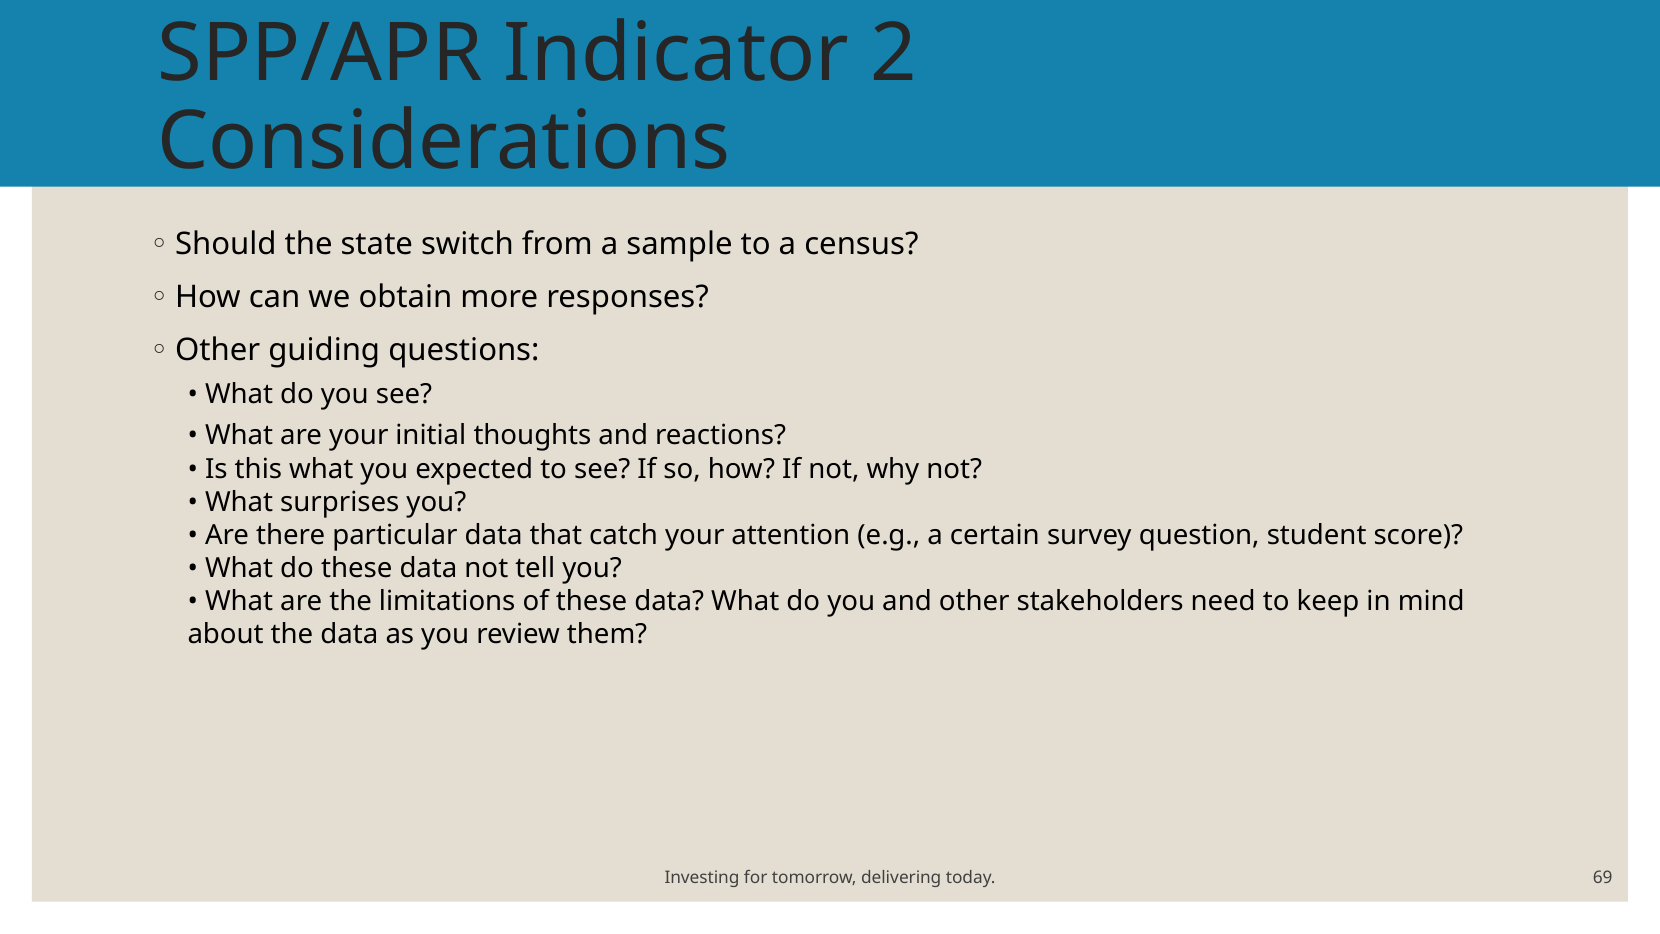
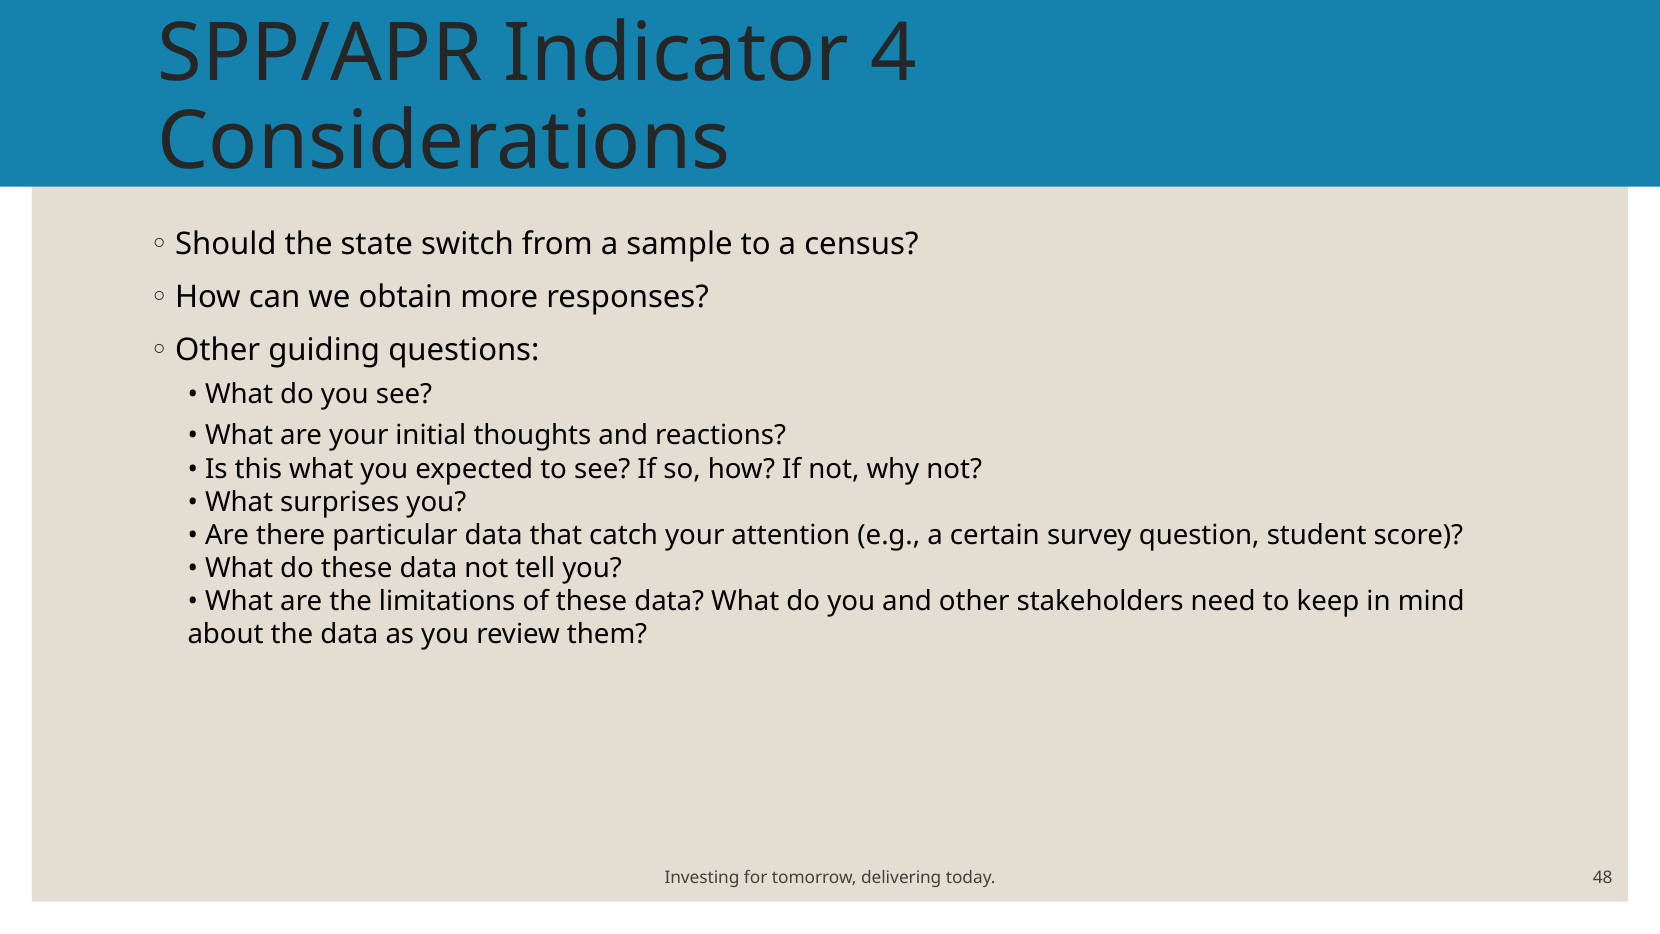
2: 2 -> 4 (893, 54)
69: 69 -> 48 (1603, 878)
